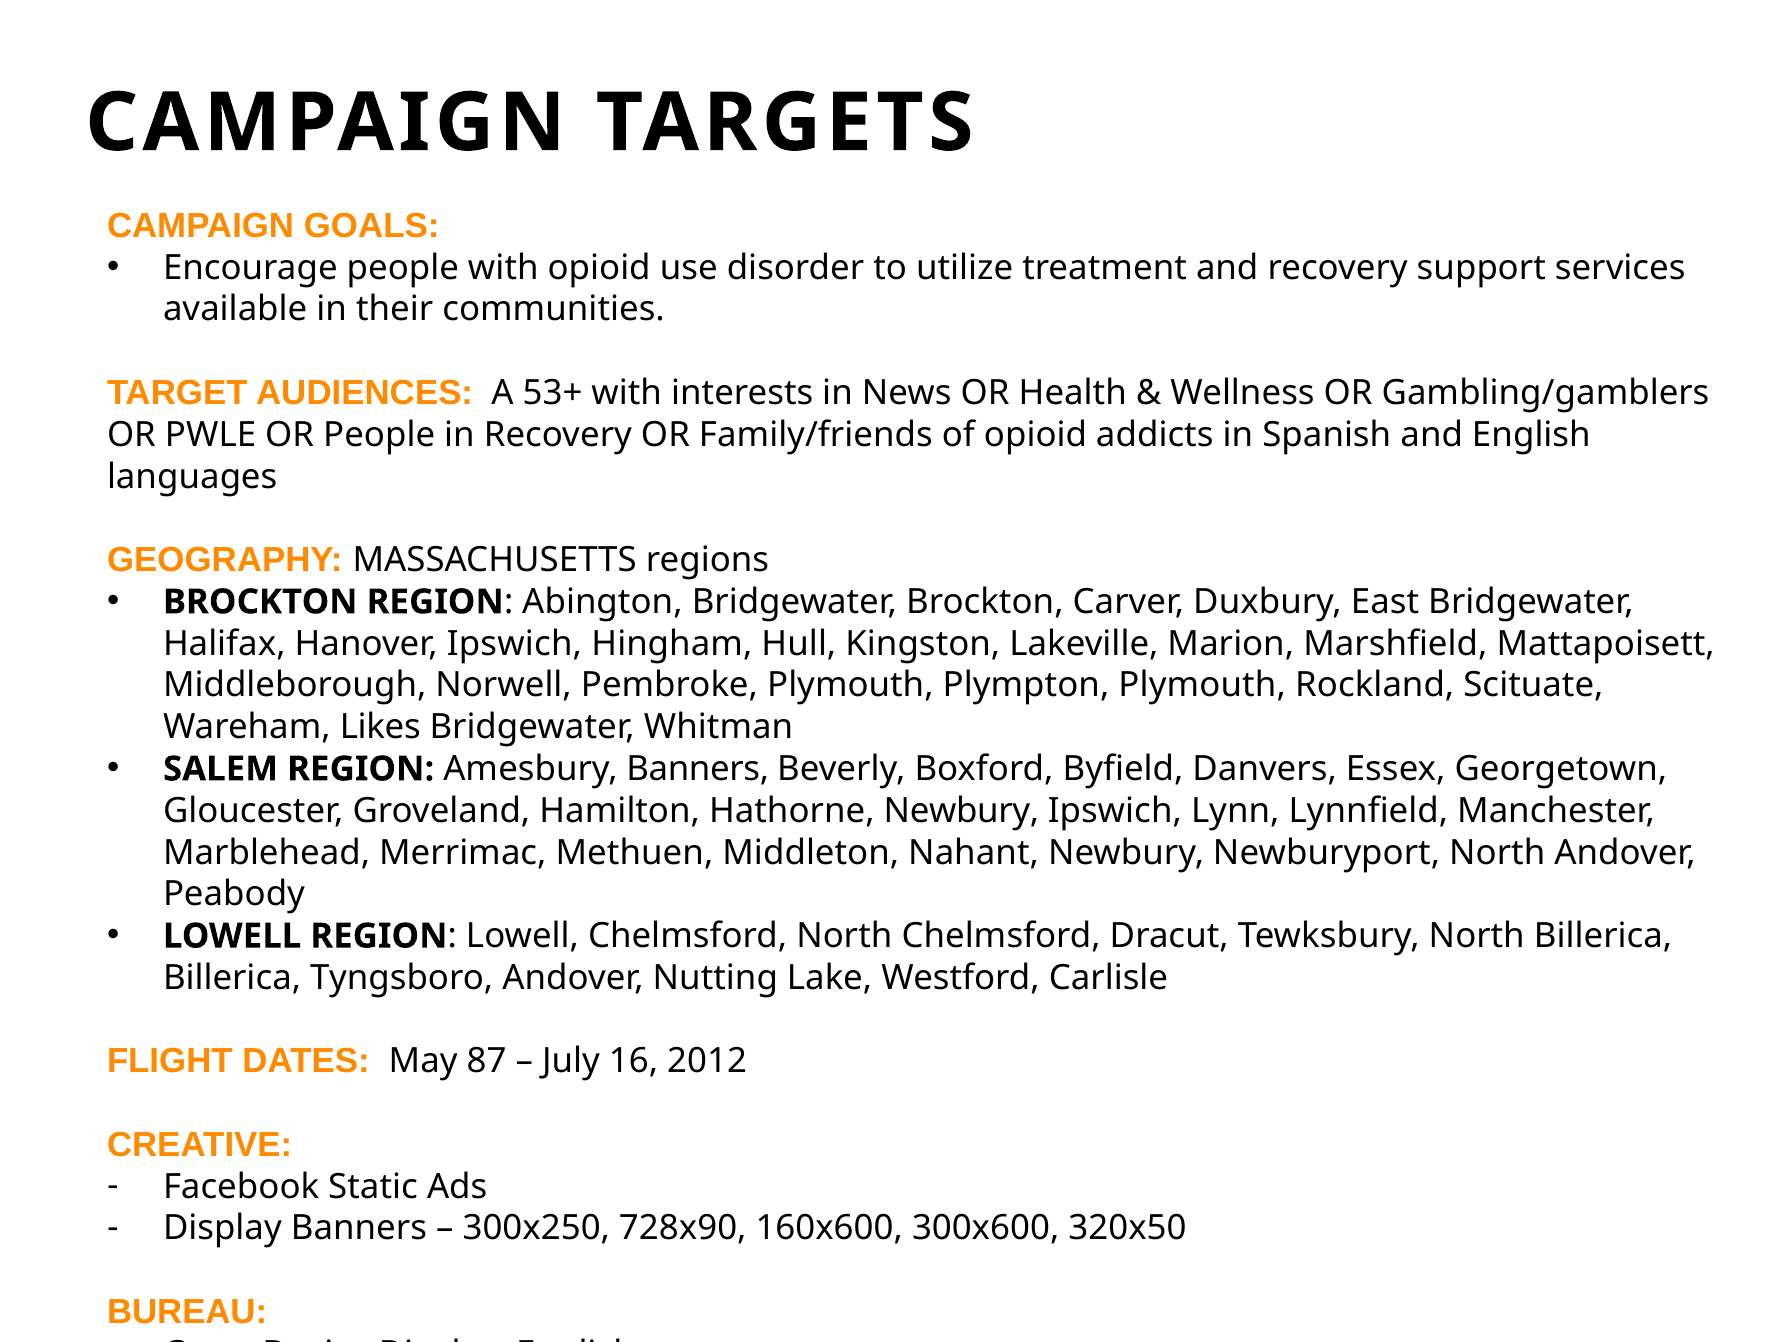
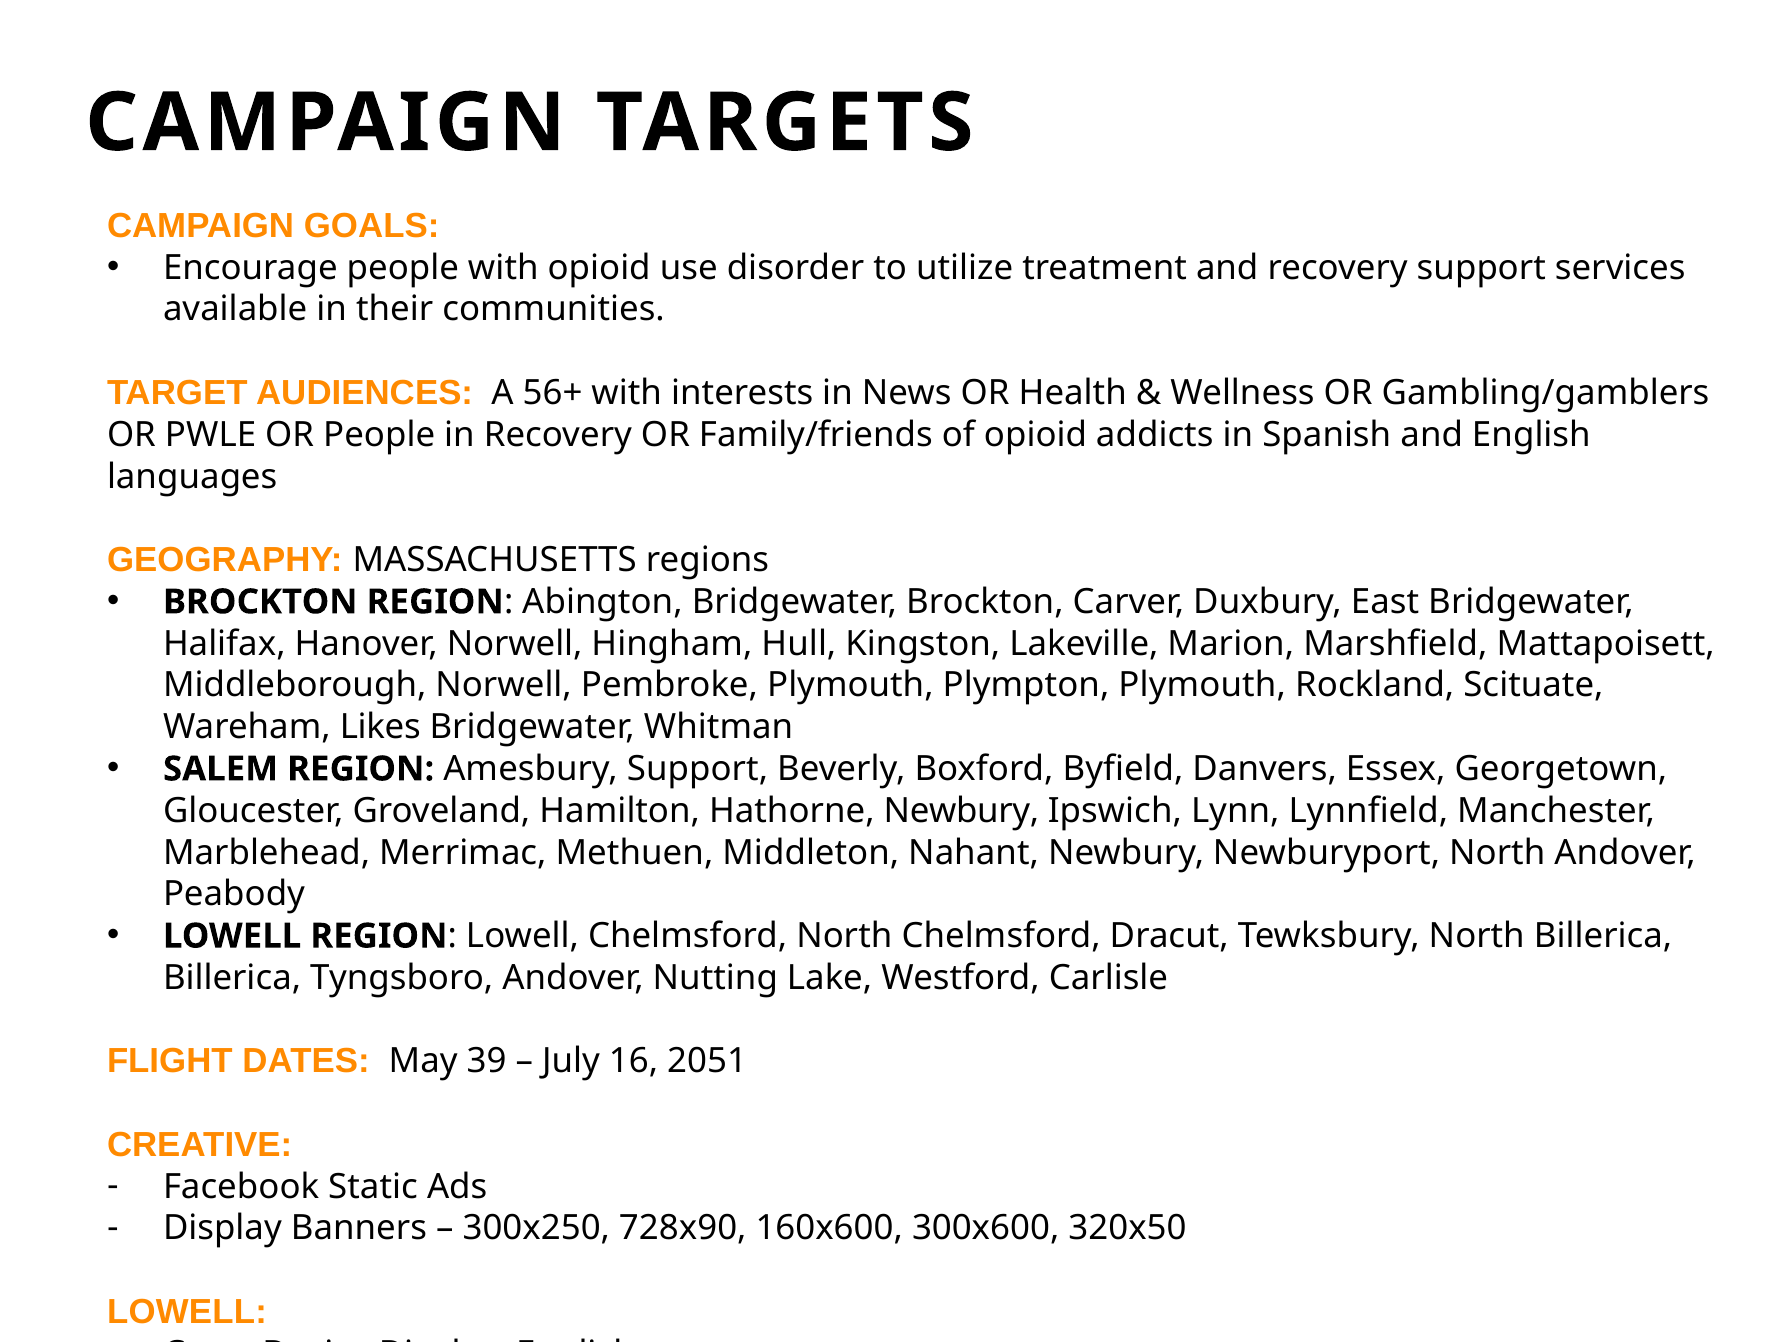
53+: 53+ -> 56+ (553, 393)
Hanover Ipswich: Ipswich -> Norwell (515, 644)
Amesbury Banners: Banners -> Support (698, 769)
87: 87 -> 39 (487, 1062)
2012: 2012 -> 2051 (707, 1062)
BUREAU: BUREAU -> LOWELL (187, 1313)
